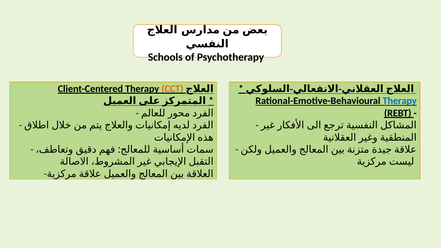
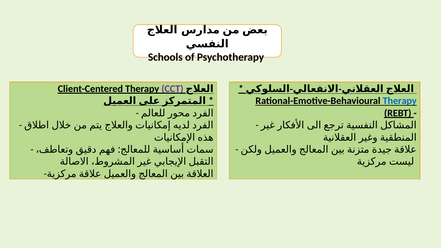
CCT colour: orange -> purple (172, 89)
